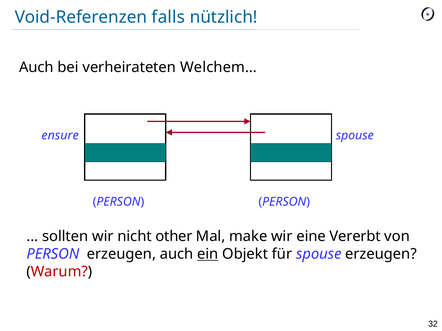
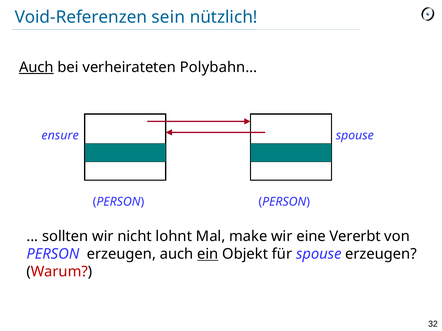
falls: falls -> sein (168, 17)
Auch underline: none -> present (36, 67)
Welchem…: Welchem… -> Polybahn… (219, 67)
other: other -> lohnt (174, 237)
